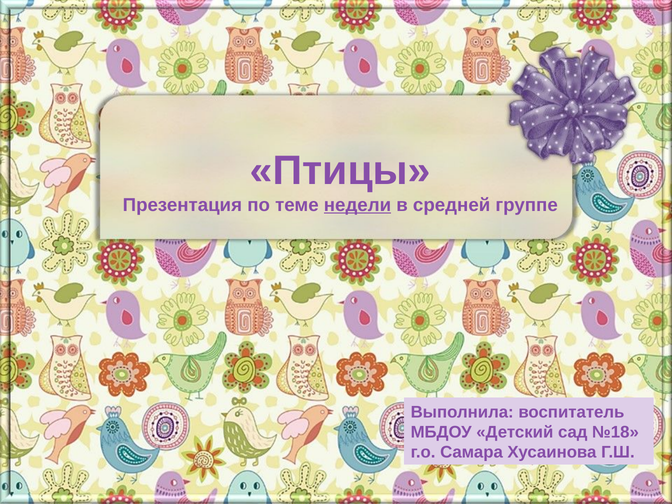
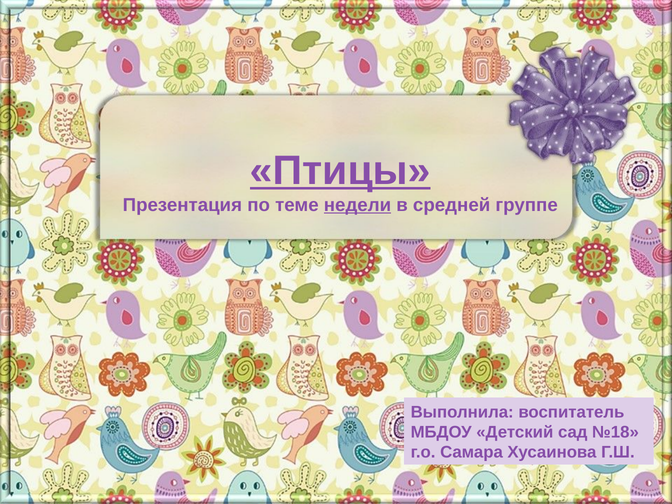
Птицы underline: none -> present (340, 171)
